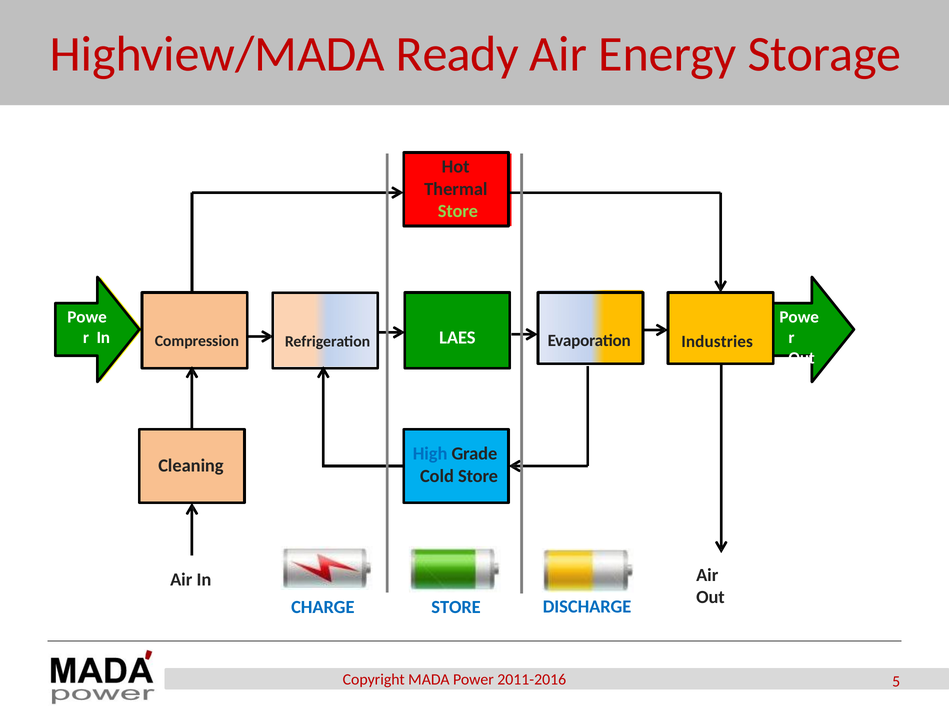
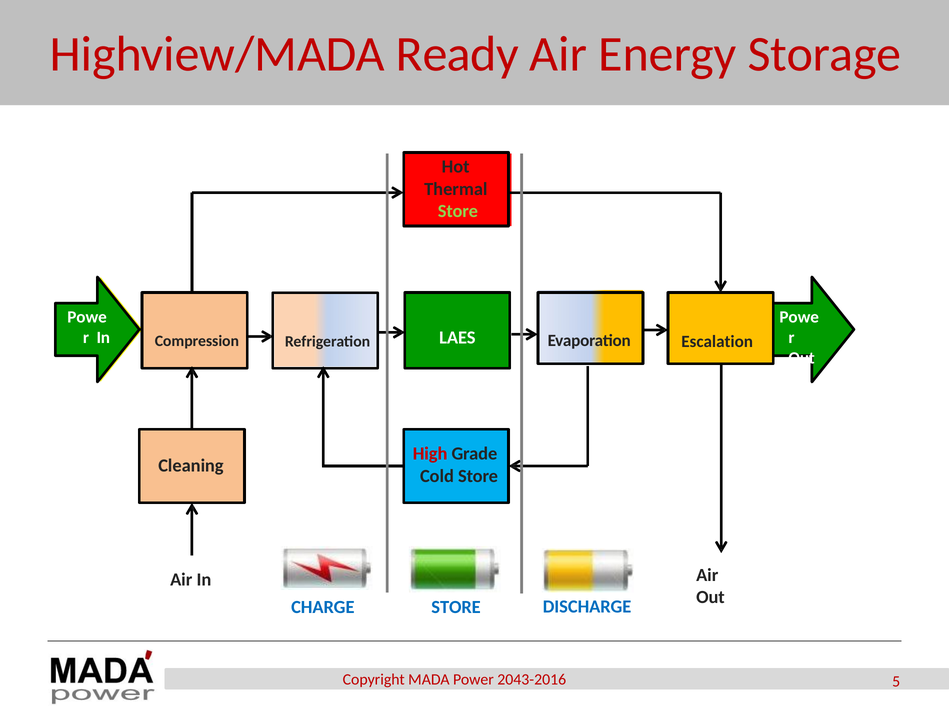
Industries: Industries -> Escalation (717, 341)
High colour: blue -> red (430, 454)
2011-2016: 2011-2016 -> 2043-2016 (532, 680)
